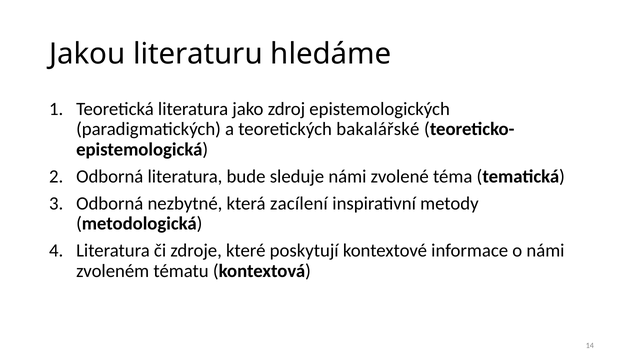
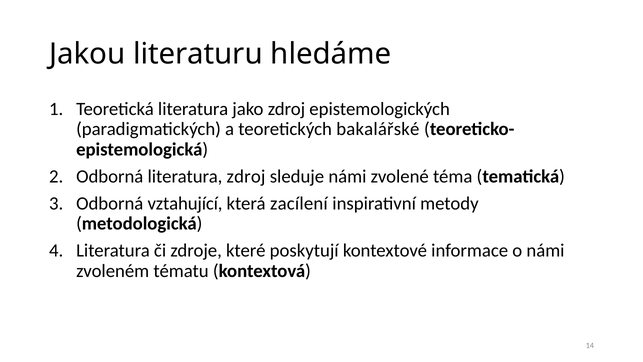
literatura bude: bude -> zdroj (246, 176)
nezbytné: nezbytné -> vztahující (185, 203)
